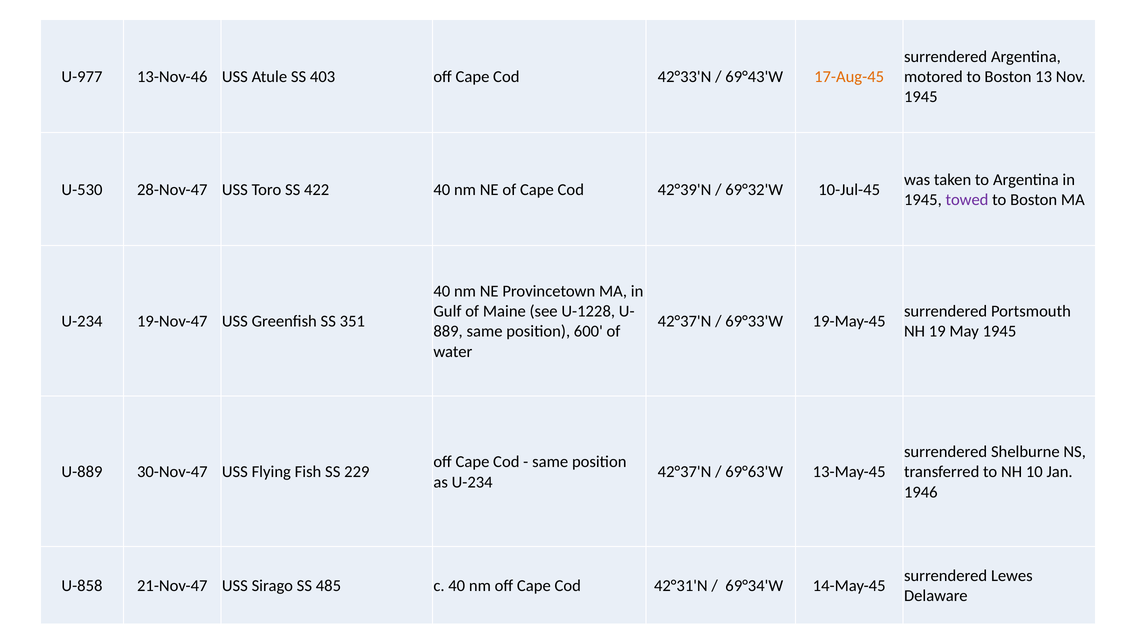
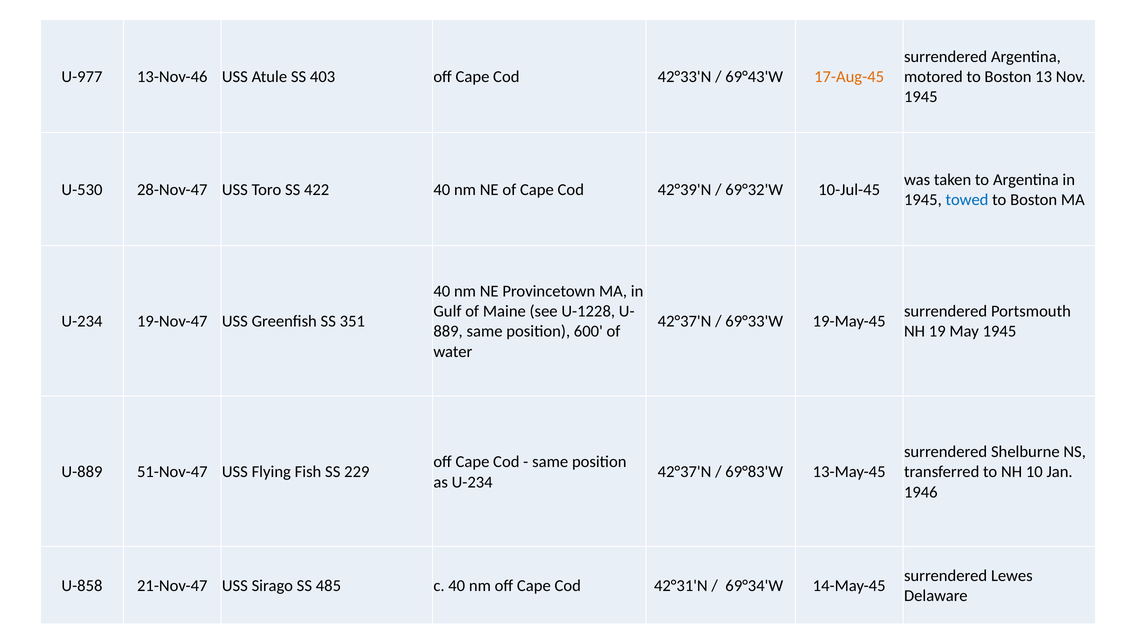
towed colour: purple -> blue (967, 200)
30-Nov-47: 30-Nov-47 -> 51-Nov-47 (172, 472)
69°63'W: 69°63'W -> 69°83'W (754, 472)
